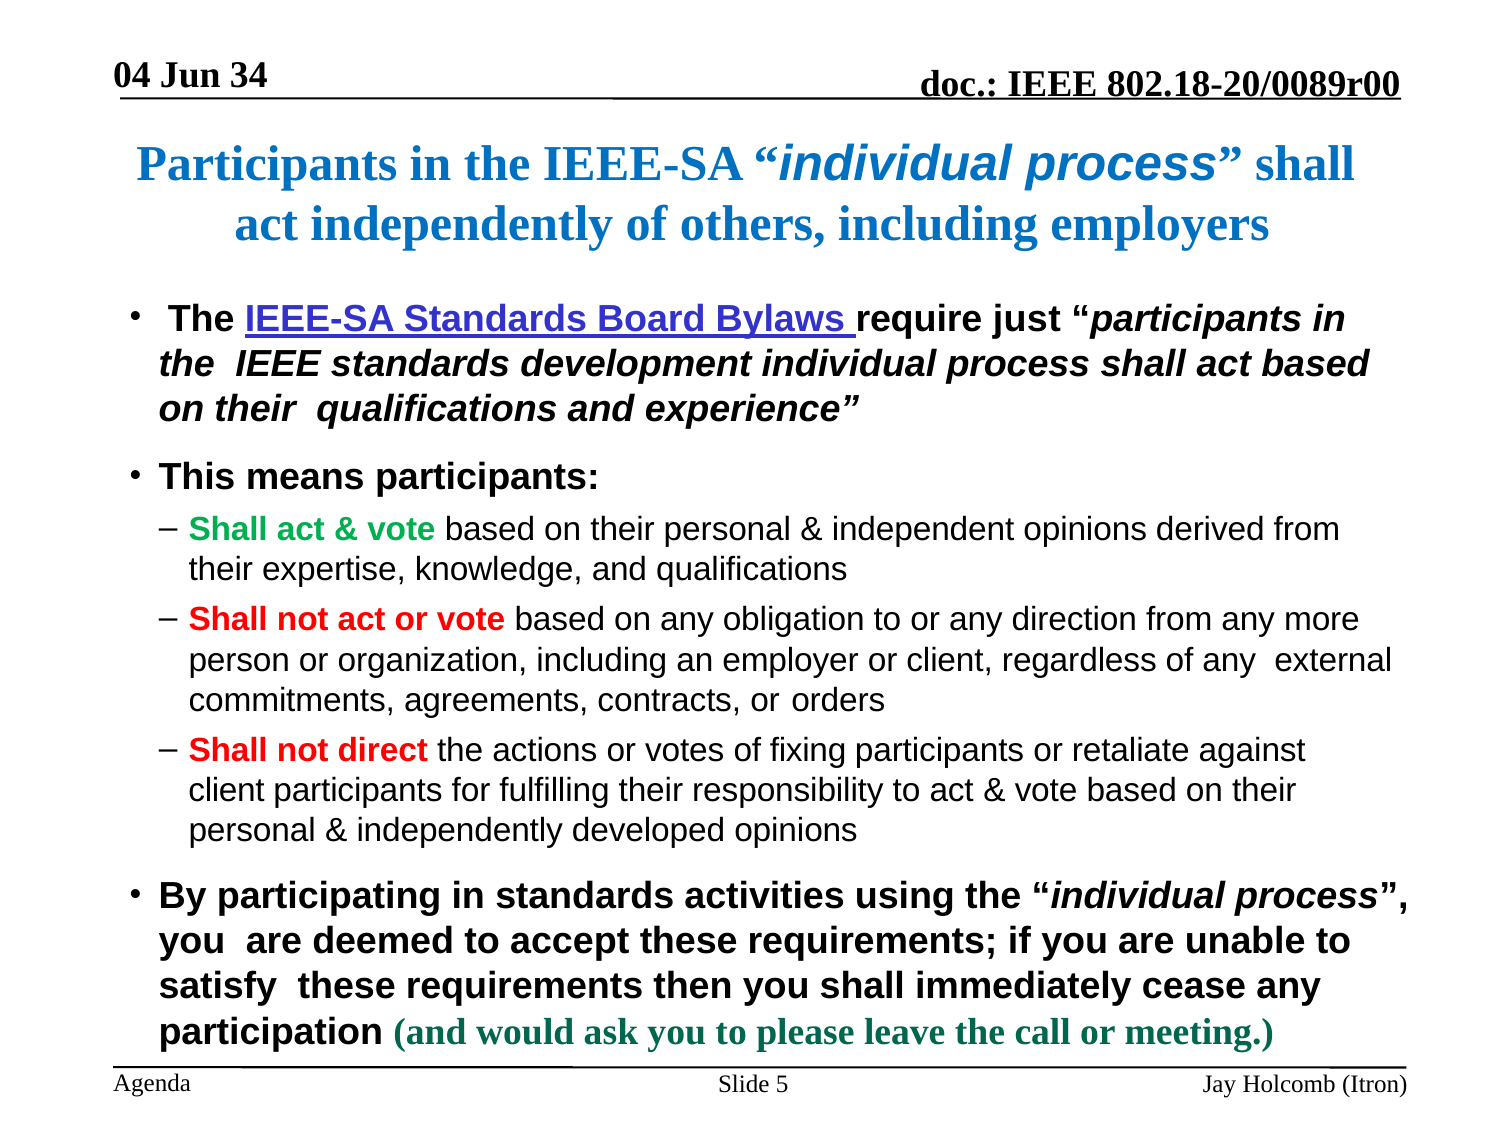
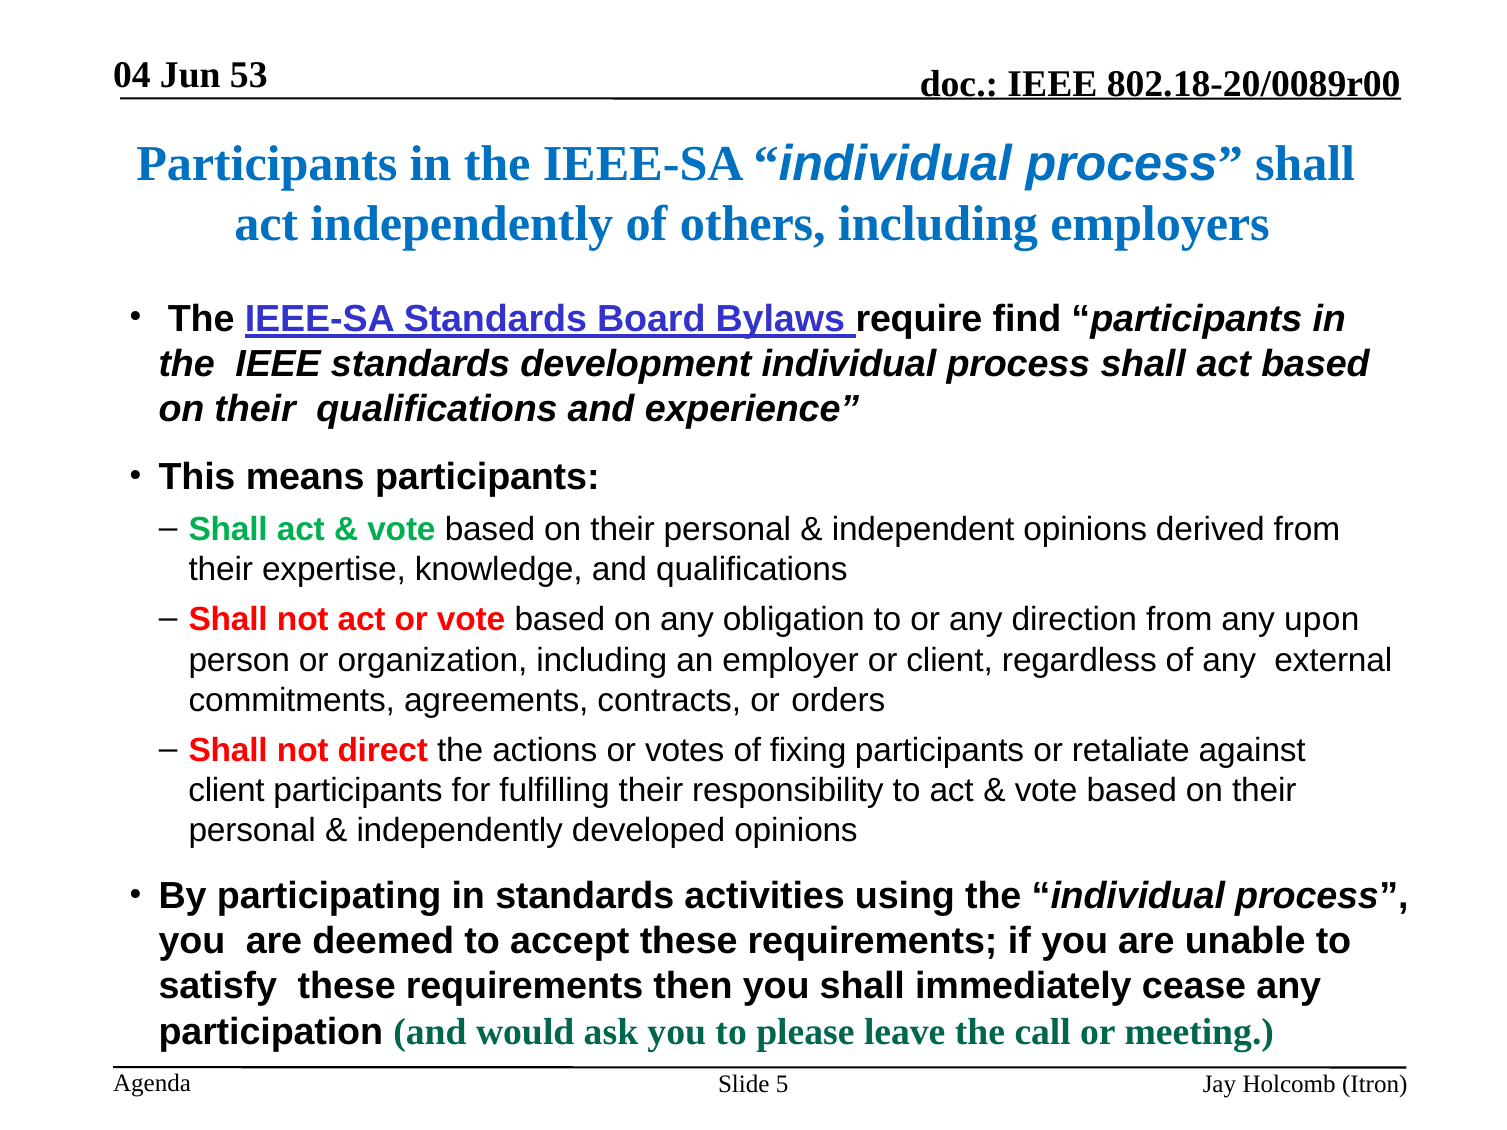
34: 34 -> 53 (249, 75)
just: just -> find (1027, 319)
more: more -> upon (1322, 620)
